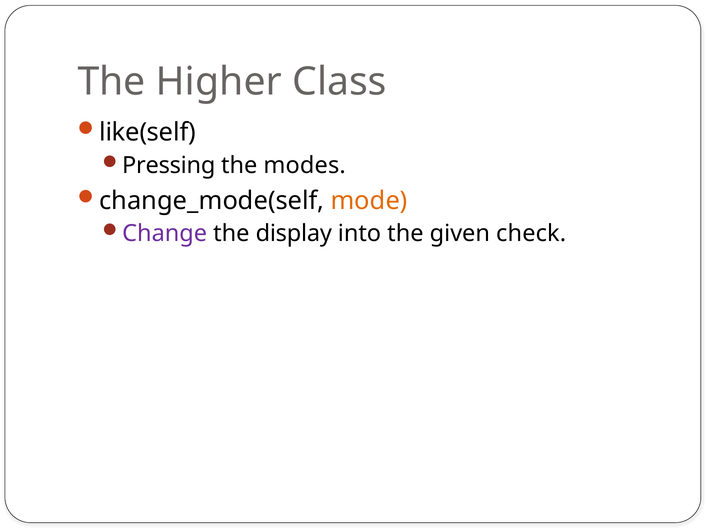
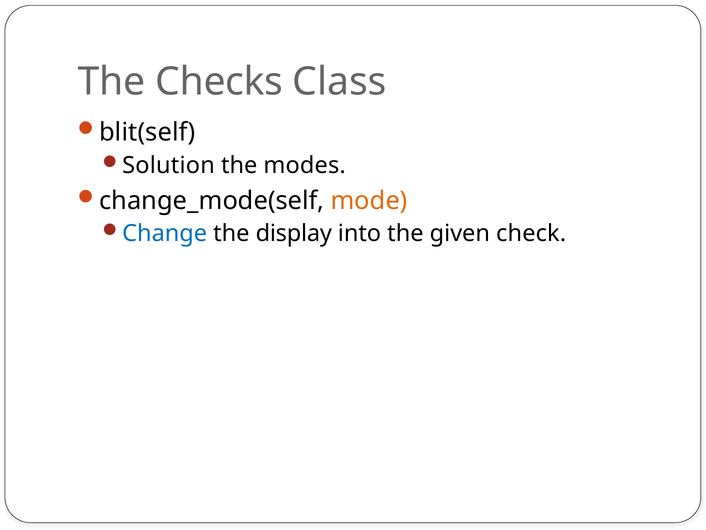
Higher: Higher -> Checks (219, 82)
like(self: like(self -> blit(self (147, 132)
Pressing: Pressing -> Solution (169, 165)
Change colour: purple -> blue (165, 233)
